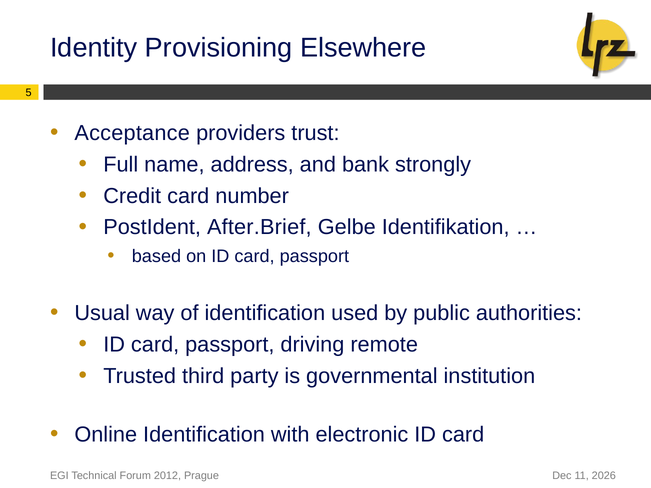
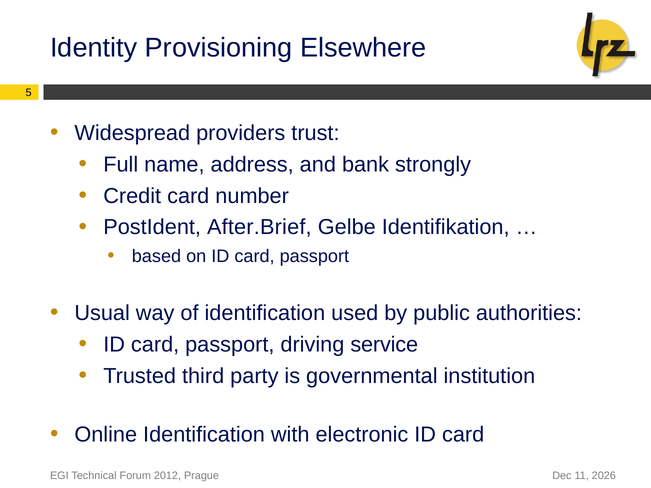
Acceptance: Acceptance -> Widespread (132, 133)
remote: remote -> service (384, 345)
